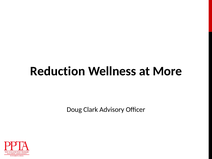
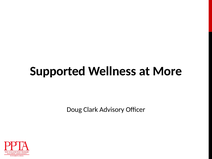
Reduction: Reduction -> Supported (58, 71)
